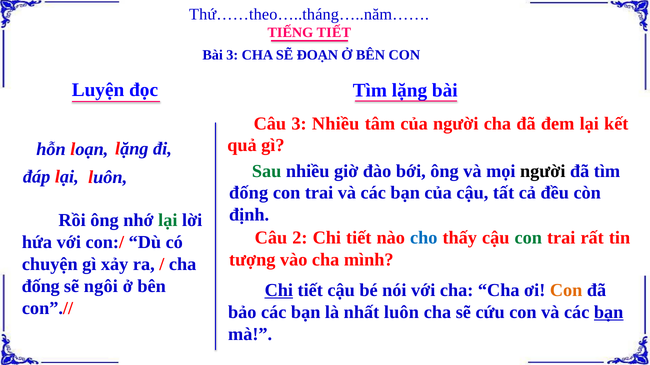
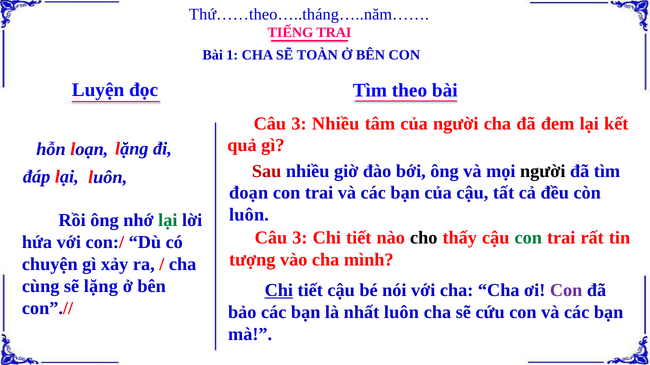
TIẾNG TIẾT: TIẾT -> TRAI (334, 33)
Bài 3: 3 -> 1 (232, 55)
ĐOẠN: ĐOẠN -> TOÀN (317, 55)
Tìm lặng: lặng -> theo (409, 90)
Sau colour: green -> red (267, 171)
đống: đống -> đoạn (249, 193)
định: định -> luôn (249, 215)
2: 2 -> 3 (300, 238)
cho colour: blue -> black (424, 238)
đống: đống -> cùng (41, 286)
sẽ ngôi: ngôi -> lặng (101, 286)
Con colour: orange -> purple (566, 290)
bạn underline: present -> none (609, 312)
